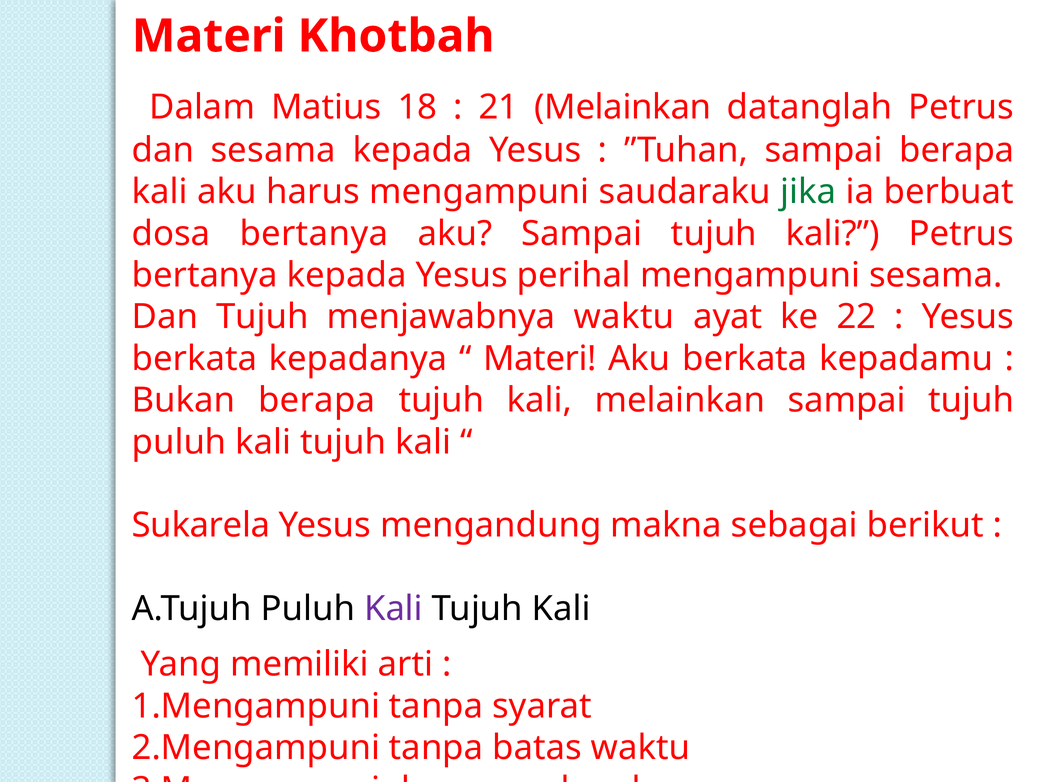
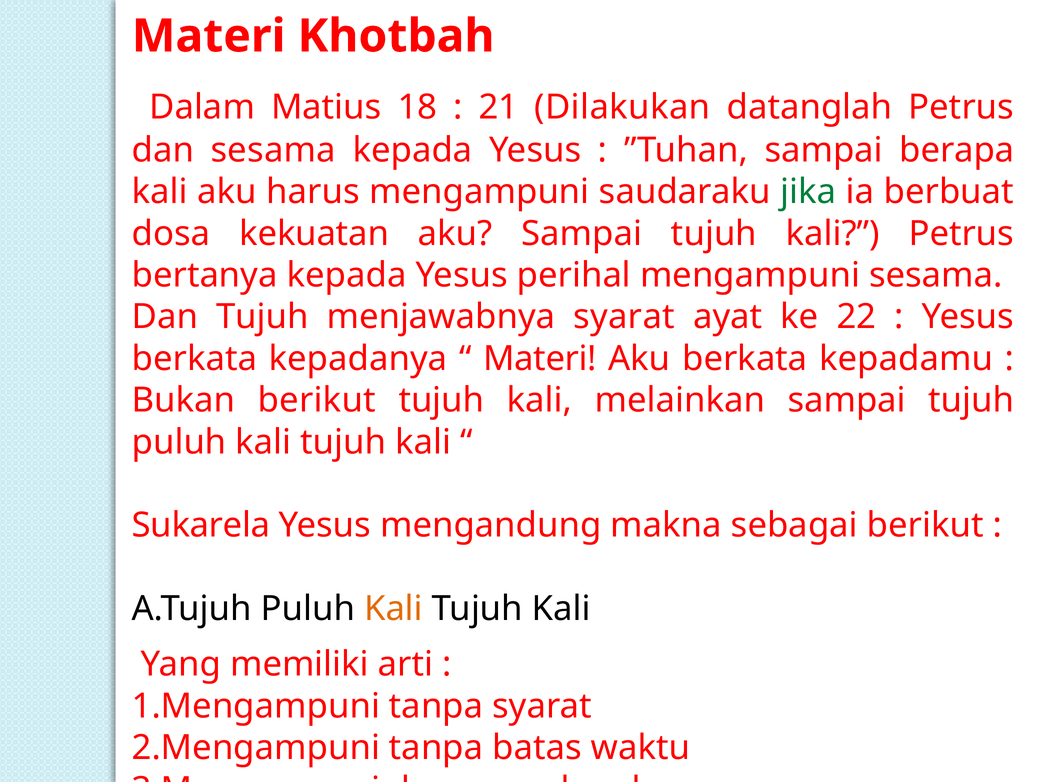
21 Melainkan: Melainkan -> Dilakukan (622, 107)
dosa bertanya: bertanya -> kekuatan (314, 233)
menjawabnya waktu: waktu -> syarat (624, 317)
Bukan berapa: berapa -> berikut (317, 400)
Kali colour: purple -> orange (393, 609)
